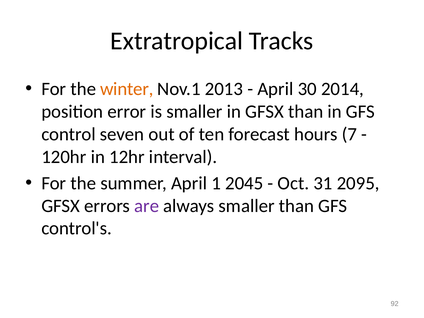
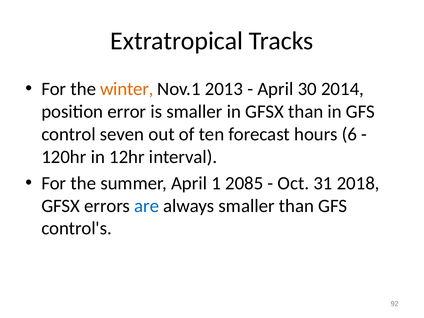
7: 7 -> 6 (349, 134)
2045: 2045 -> 2085 (244, 183)
2095: 2095 -> 2018 (358, 183)
are colour: purple -> blue (147, 206)
